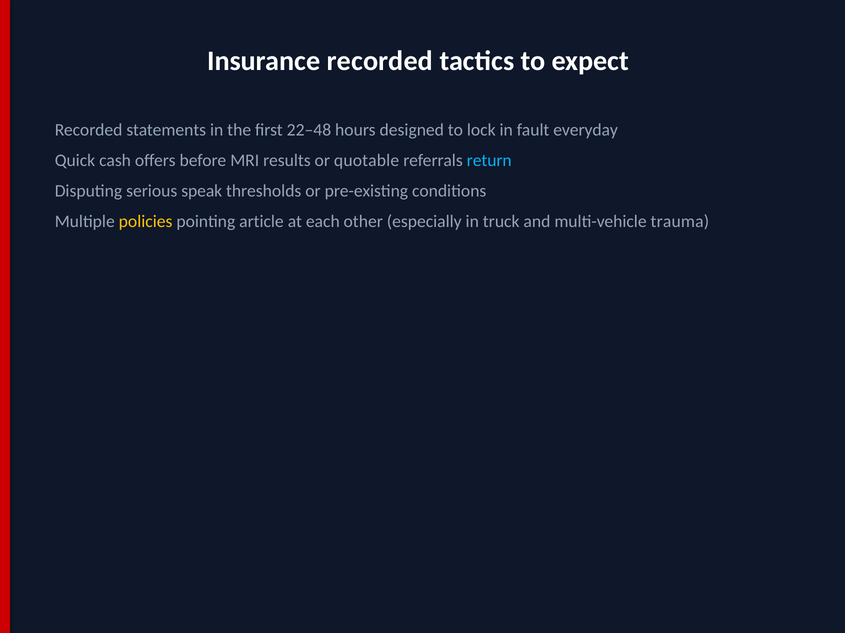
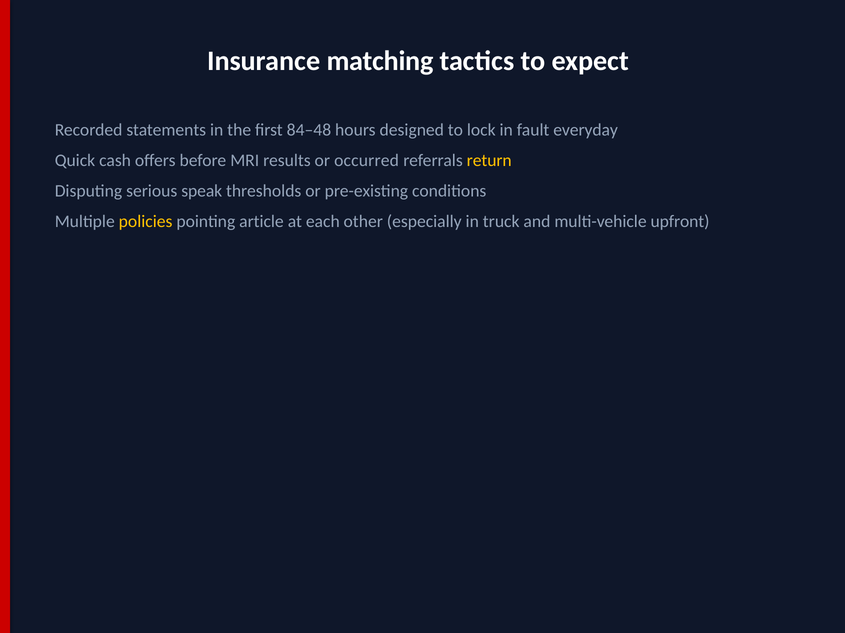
Insurance recorded: recorded -> matching (380, 61)
22–48: 22–48 -> 84–48 (309, 130)
quotable: quotable -> occurred (367, 160)
return colour: light blue -> yellow (489, 160)
trauma: trauma -> upfront (680, 222)
